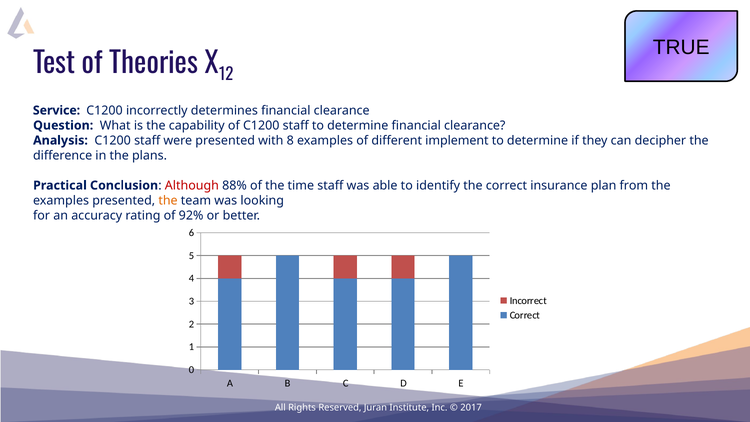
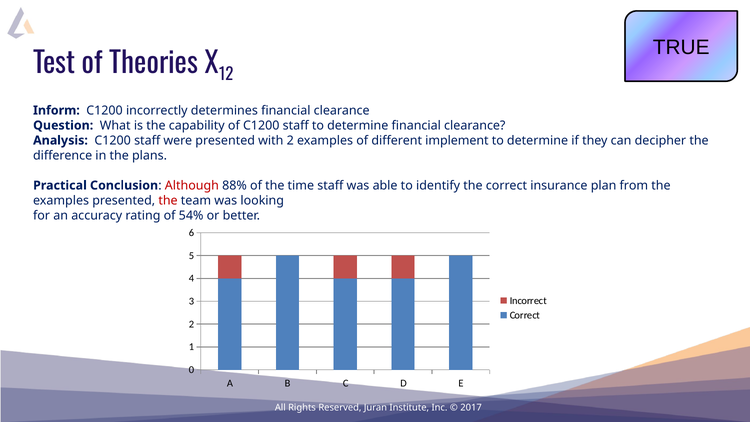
Service: Service -> Inform (56, 110)
with 8: 8 -> 2 (290, 140)
the colour: orange -> red (168, 200)
92%: 92% -> 54% (191, 215)
